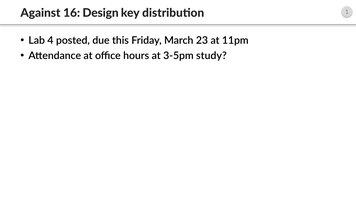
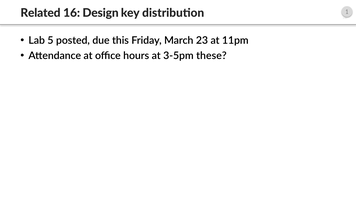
Against: Against -> Related (40, 13)
4: 4 -> 5 (50, 40)
study: study -> these (211, 56)
